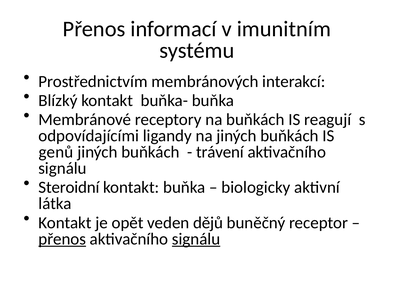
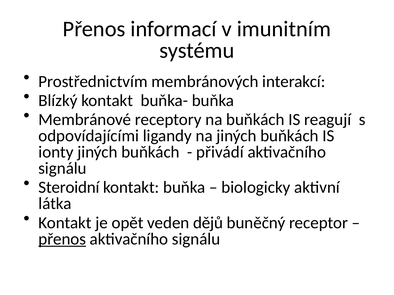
genů: genů -> ionty (56, 152)
trávení: trávení -> přivádí (220, 152)
signálu underline: present -> none (196, 239)
